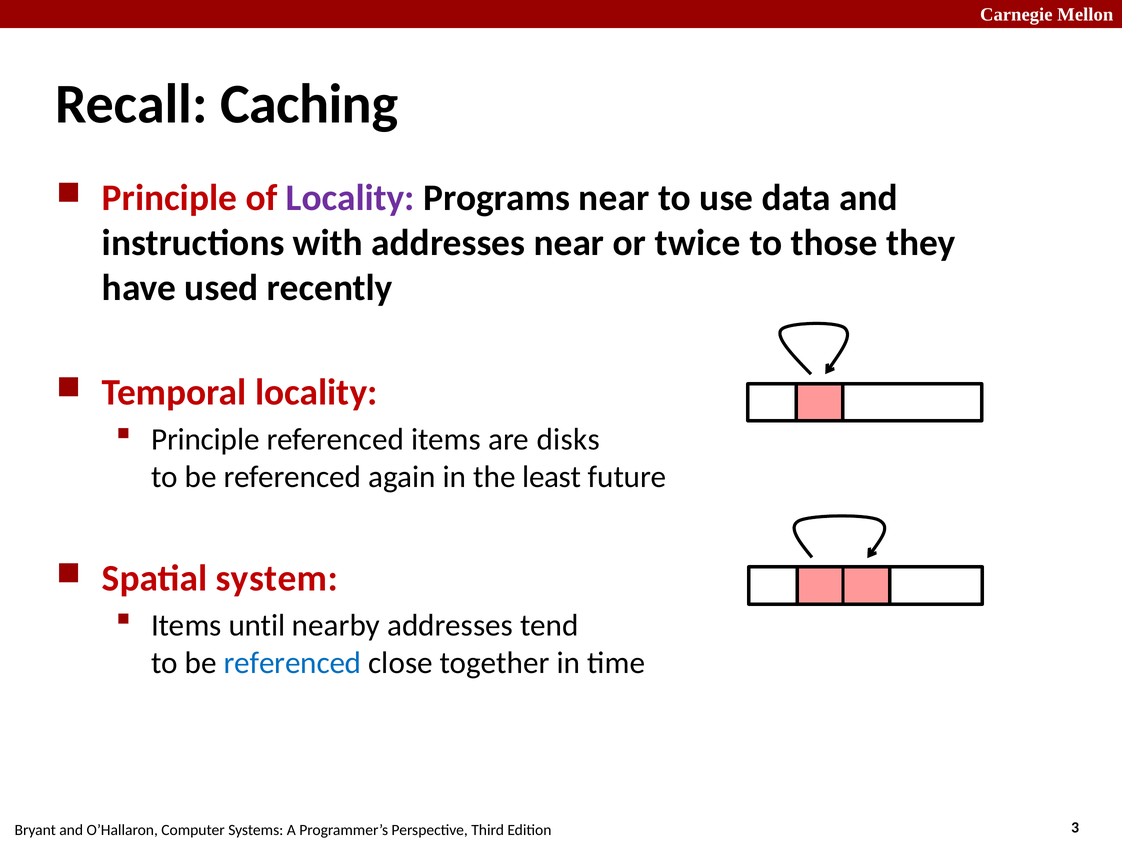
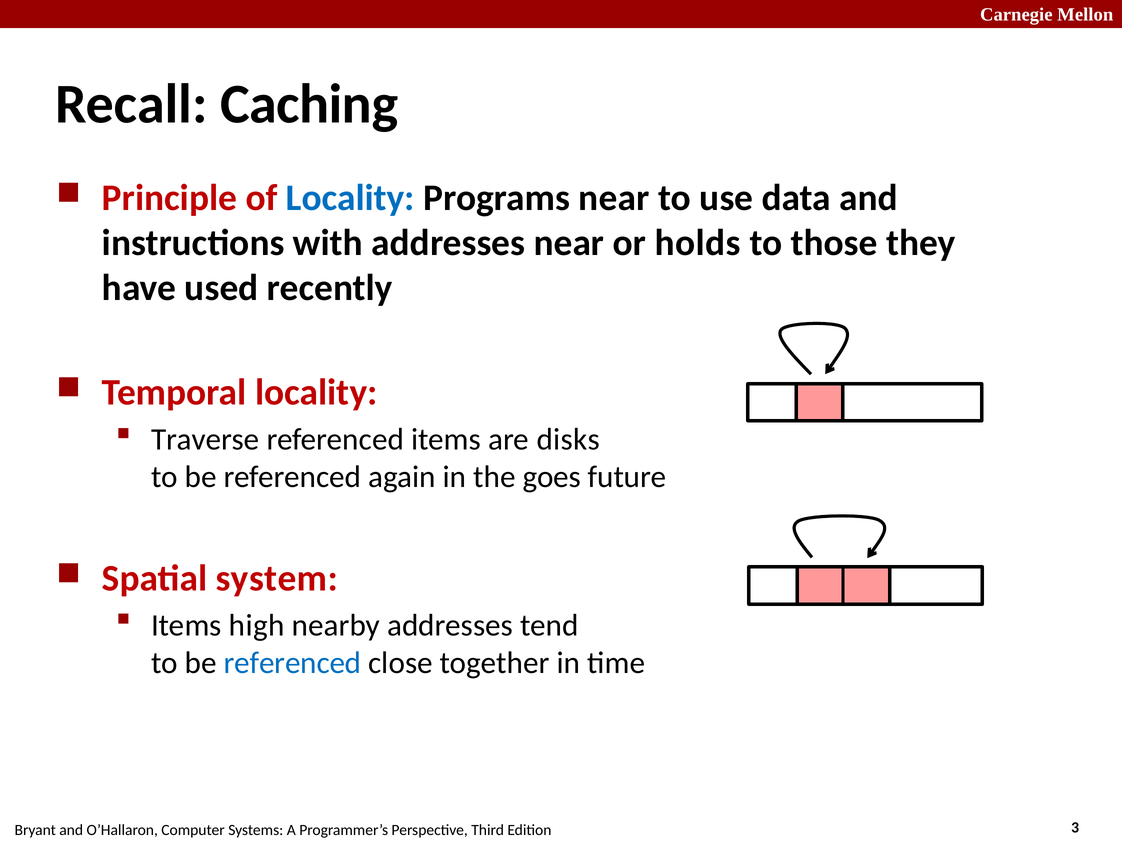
Locality colour: purple -> blue (350, 198)
twice: twice -> holds (698, 243)
Principle: Principle -> Traverse (205, 439)
least: least -> goes (552, 477)
until: until -> high (257, 625)
